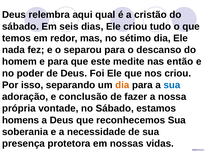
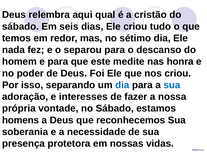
então: então -> honra (180, 62)
dia colour: orange -> blue (122, 85)
conclusão: conclusão -> interesses (83, 97)
